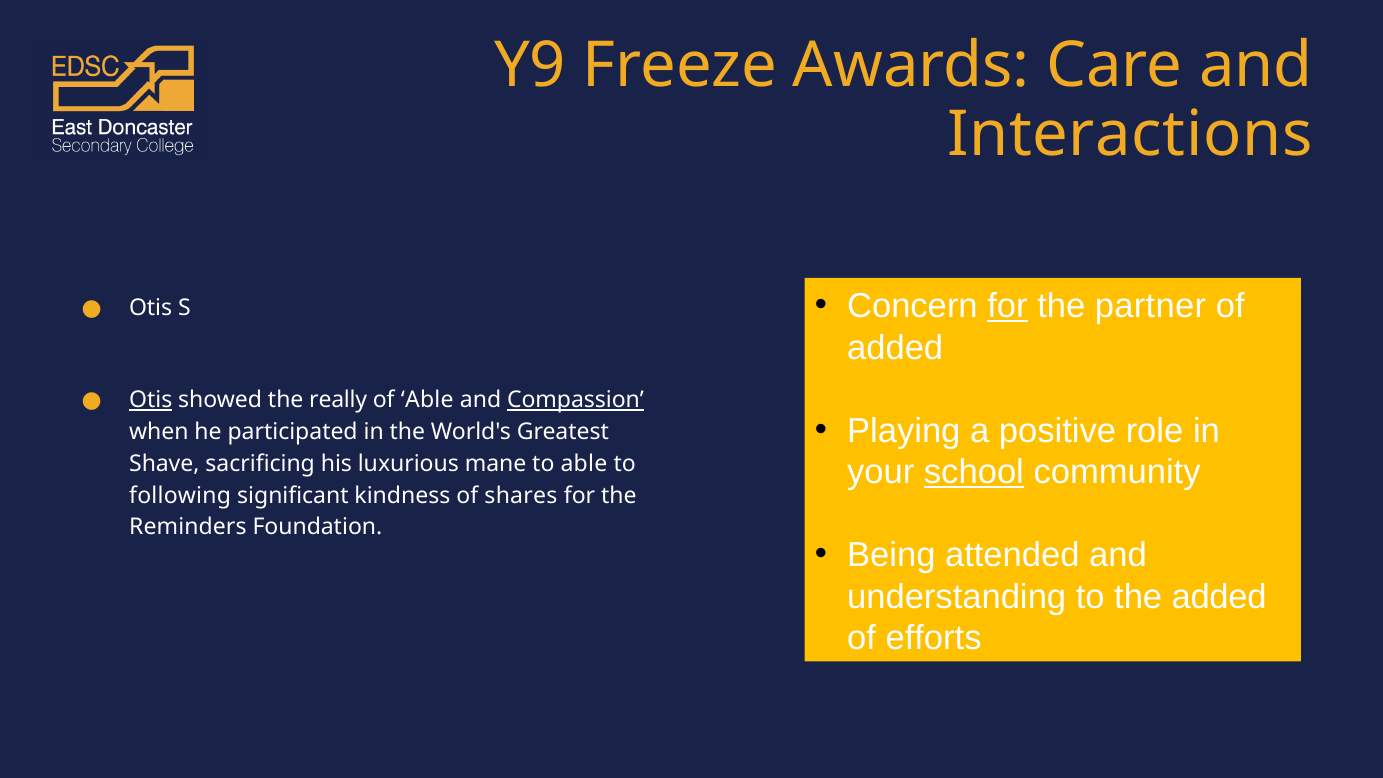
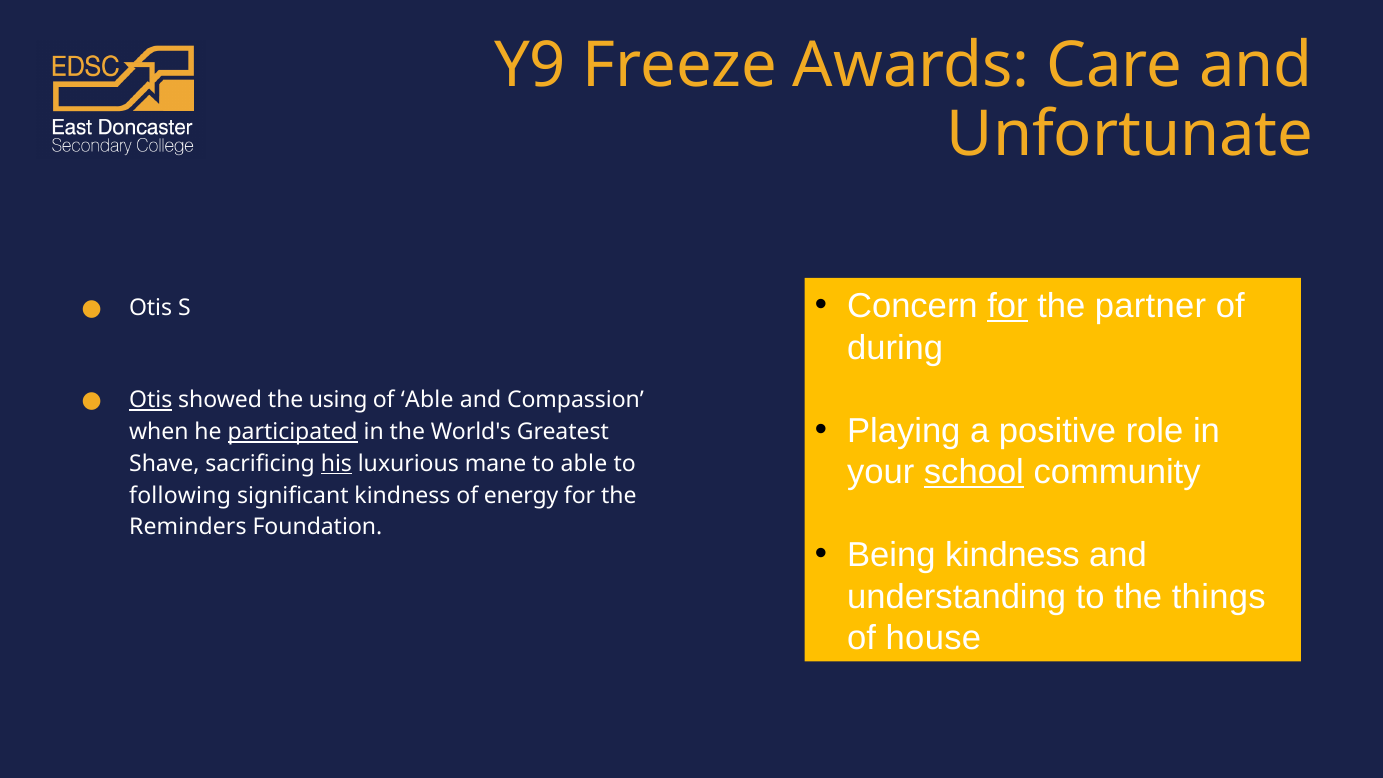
Interactions: Interactions -> Unfortunate (1130, 134)
added: added -> during (895, 348)
really: really -> using (338, 400)
Compassion underline: present -> none (576, 400)
participated underline: none -> present (293, 432)
his underline: none -> present (336, 464)
shares: shares -> energy (521, 496)
Being attended: attended -> kindness (1012, 555)
the added: added -> things (1219, 597)
efforts: efforts -> house (933, 638)
